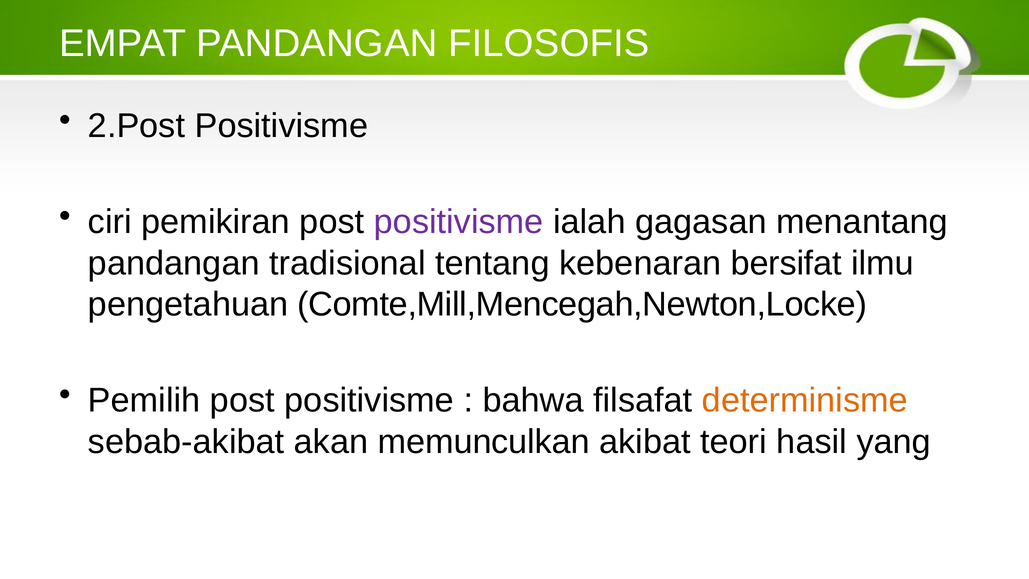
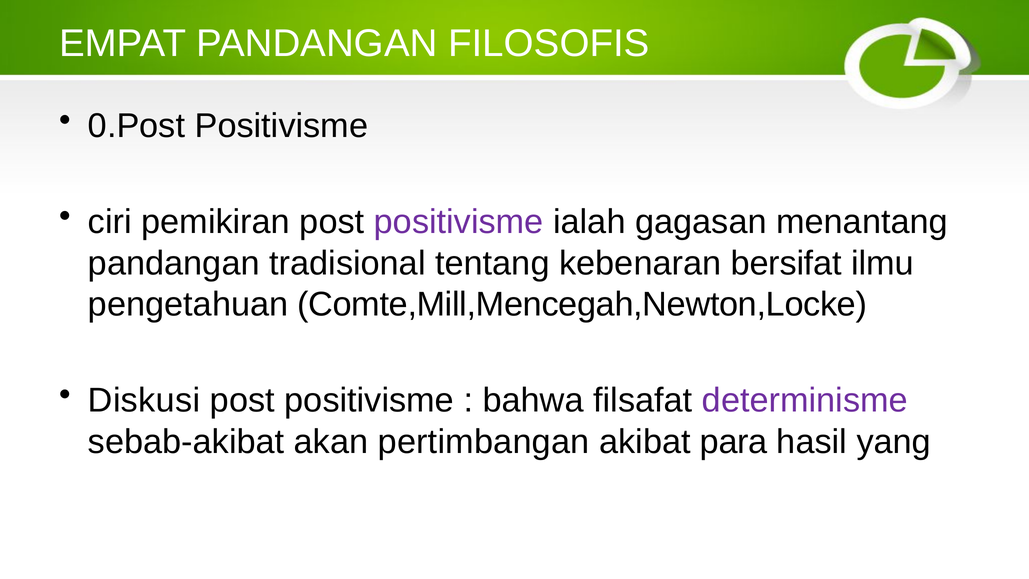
2.Post: 2.Post -> 0.Post (137, 126)
Pemilih: Pemilih -> Diskusi (144, 400)
determinisme colour: orange -> purple (805, 400)
memunculkan: memunculkan -> pertimbangan (484, 442)
teori: teori -> para (734, 442)
